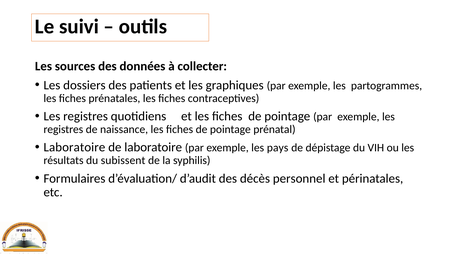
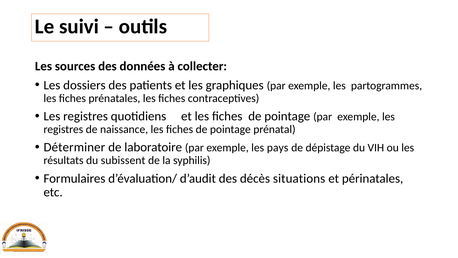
Laboratoire: Laboratoire -> Déterminer (74, 147)
personnel: personnel -> situations (299, 178)
